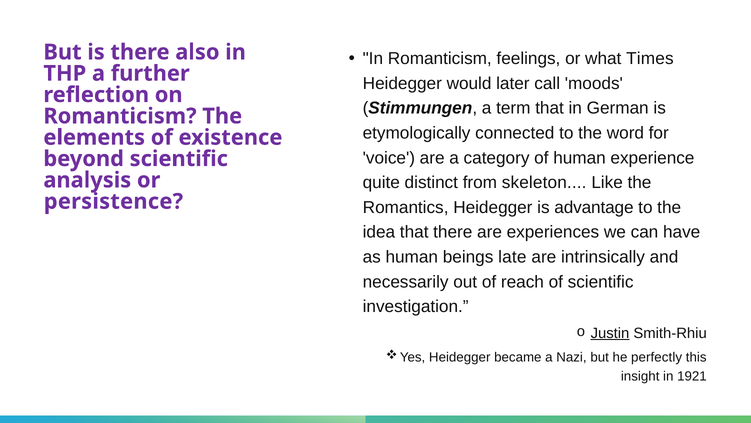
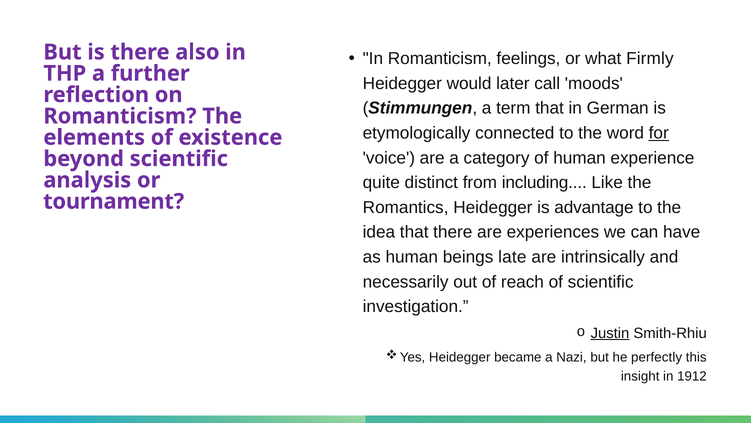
Times: Times -> Firmly (650, 59)
for underline: none -> present (659, 133)
skeleton: skeleton -> including (544, 182)
persistence: persistence -> tournament (114, 201)
1921: 1921 -> 1912 (692, 376)
